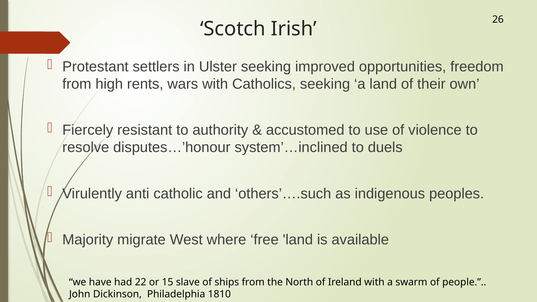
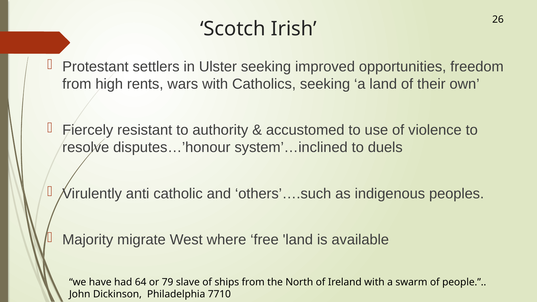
22: 22 -> 64 (141, 282)
15: 15 -> 79 (168, 282)
1810: 1810 -> 7710 (219, 294)
